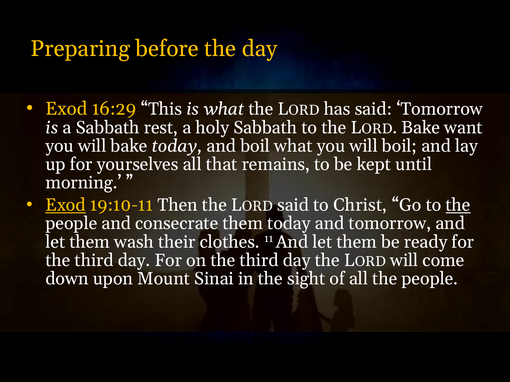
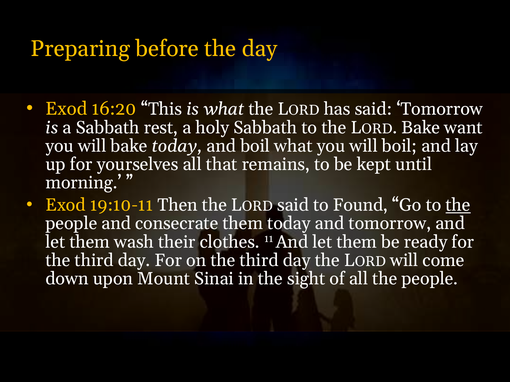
16:29: 16:29 -> 16:20 (114, 109)
Exod underline: present -> none (66, 205)
Christ: Christ -> Found (360, 205)
